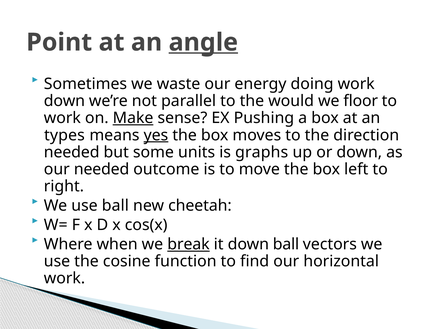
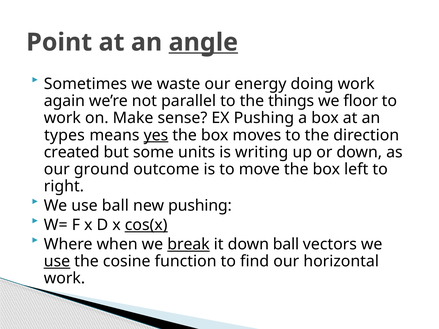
down: down -> again (64, 101)
would: would -> things (291, 101)
Make underline: present -> none (133, 118)
needed: needed -> created (72, 152)
graphs: graphs -> writing (262, 152)
our needed: needed -> ground (102, 169)
new cheetah: cheetah -> pushing (200, 206)
cos(x underline: none -> present (146, 225)
use underline: none -> present (57, 262)
